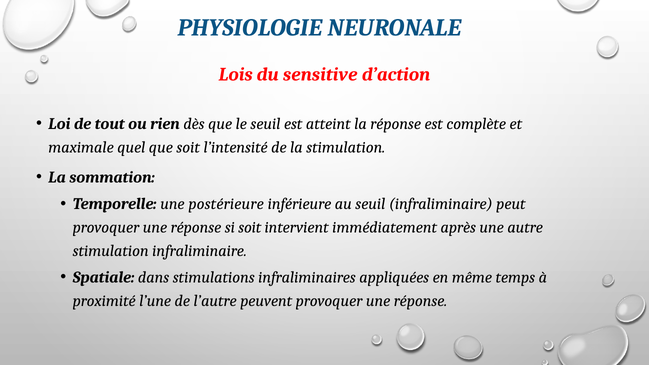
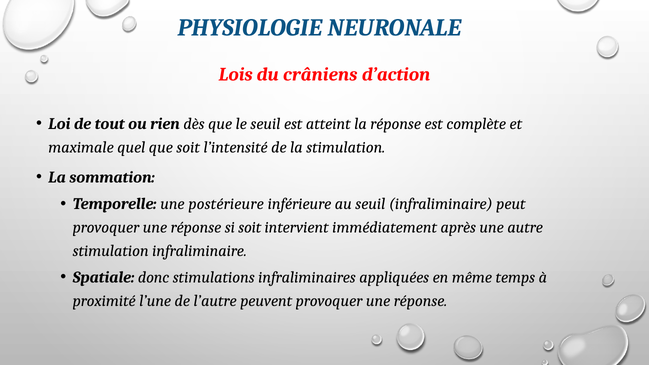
sensitive: sensitive -> crâniens (320, 74)
dans: dans -> donc (154, 278)
